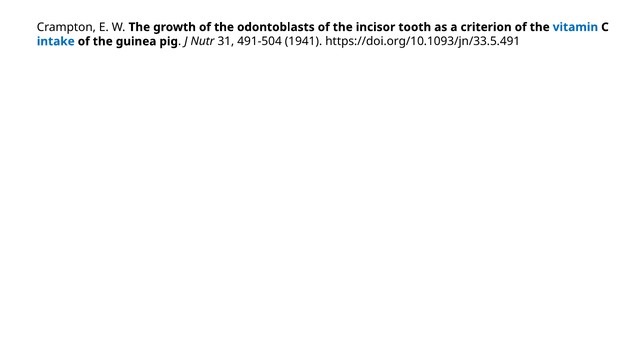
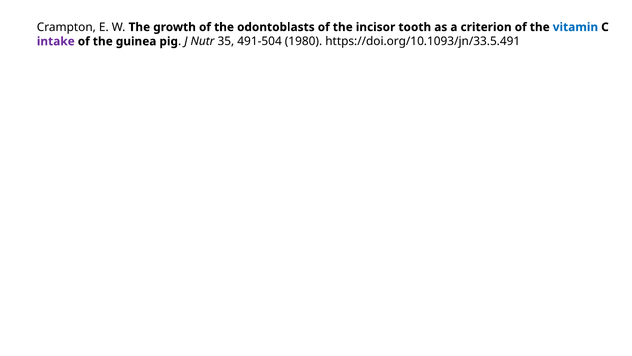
intake colour: blue -> purple (56, 41)
31: 31 -> 35 (226, 41)
1941: 1941 -> 1980 (304, 41)
